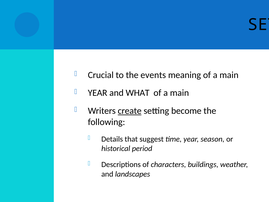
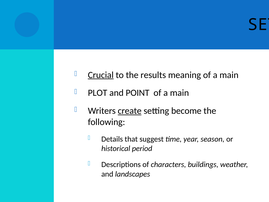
Crucial underline: none -> present (101, 75)
events: events -> results (153, 75)
YEAR: YEAR -> PLOT (98, 93)
WHAT: WHAT -> POINT (138, 93)
